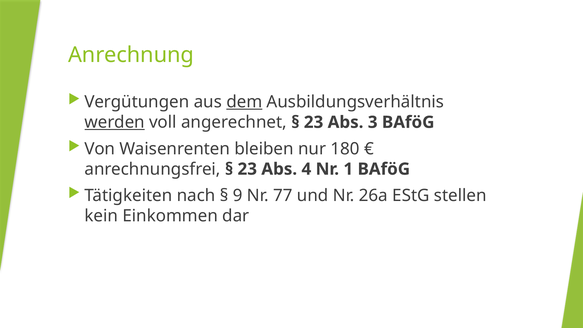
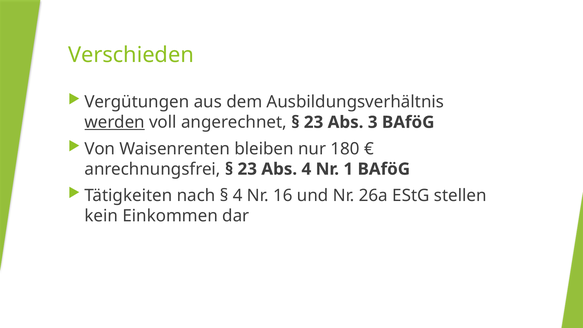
Anrechnung: Anrechnung -> Verschieden (131, 55)
dem underline: present -> none (244, 102)
9: 9 -> 4 (238, 196)
77: 77 -> 16 (283, 196)
